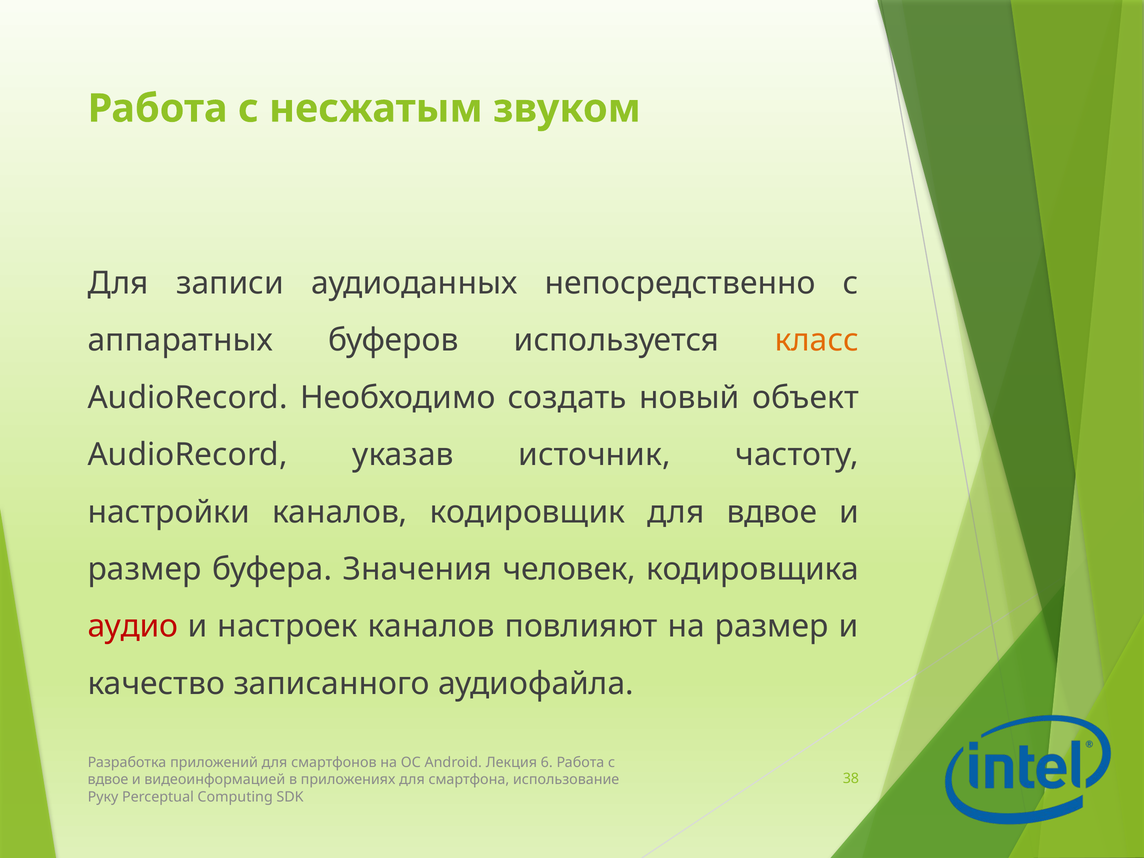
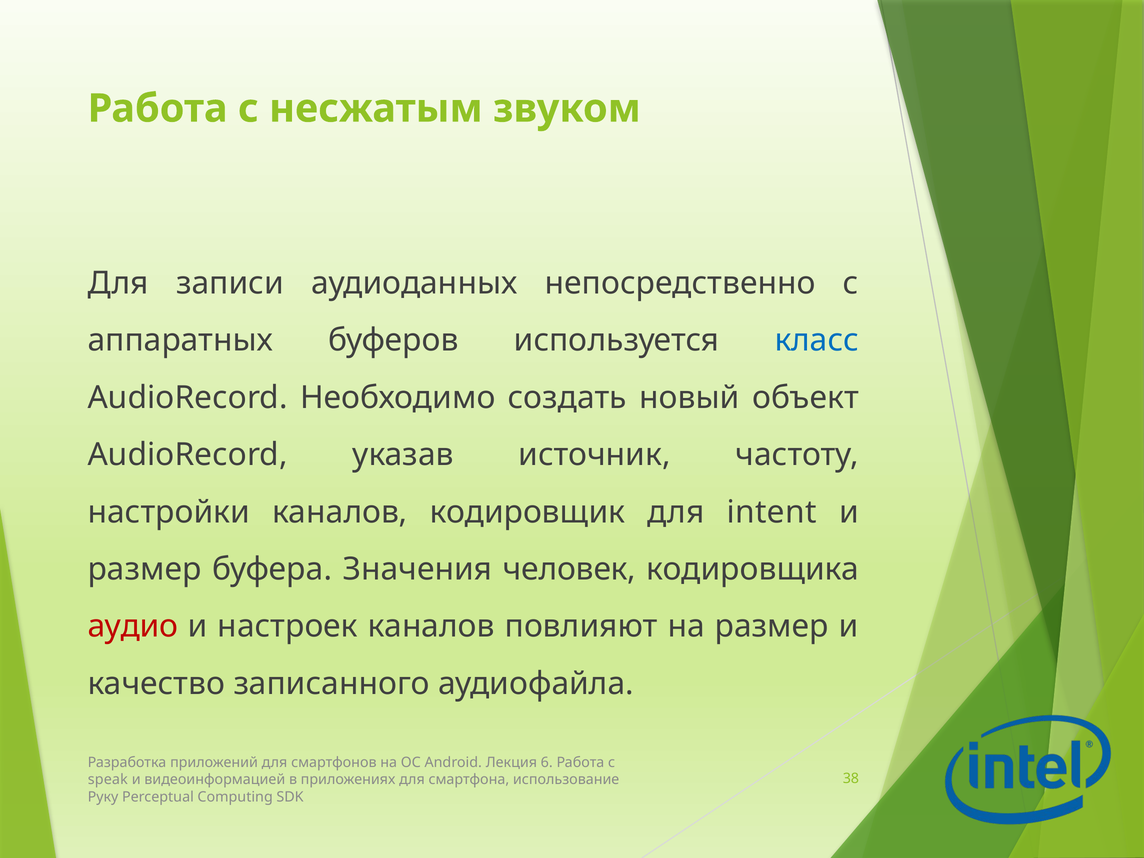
класс colour: orange -> blue (817, 340)
для вдвое: вдвое -> intent (772, 512)
вдвое: вдвое -> speak (108, 780)
